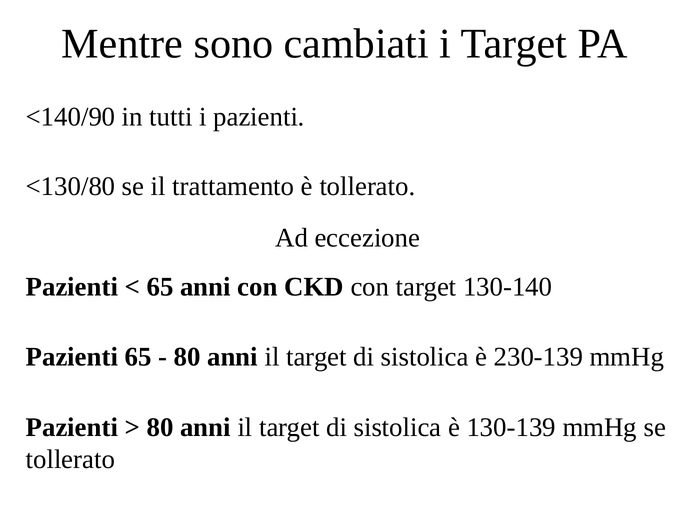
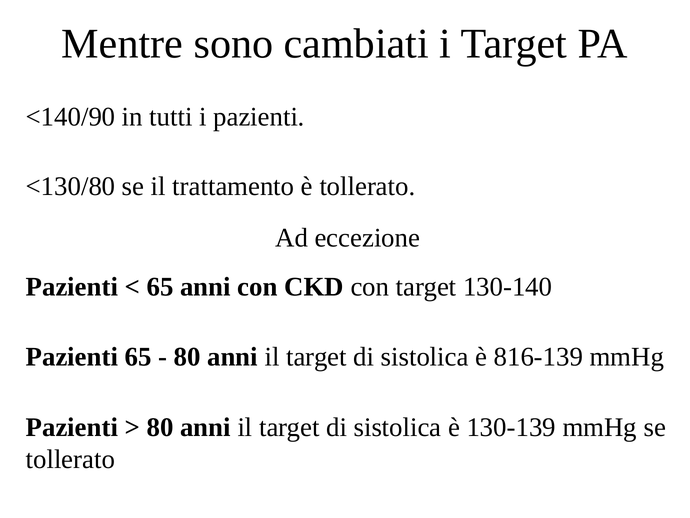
230-139: 230-139 -> 816-139 (538, 356)
